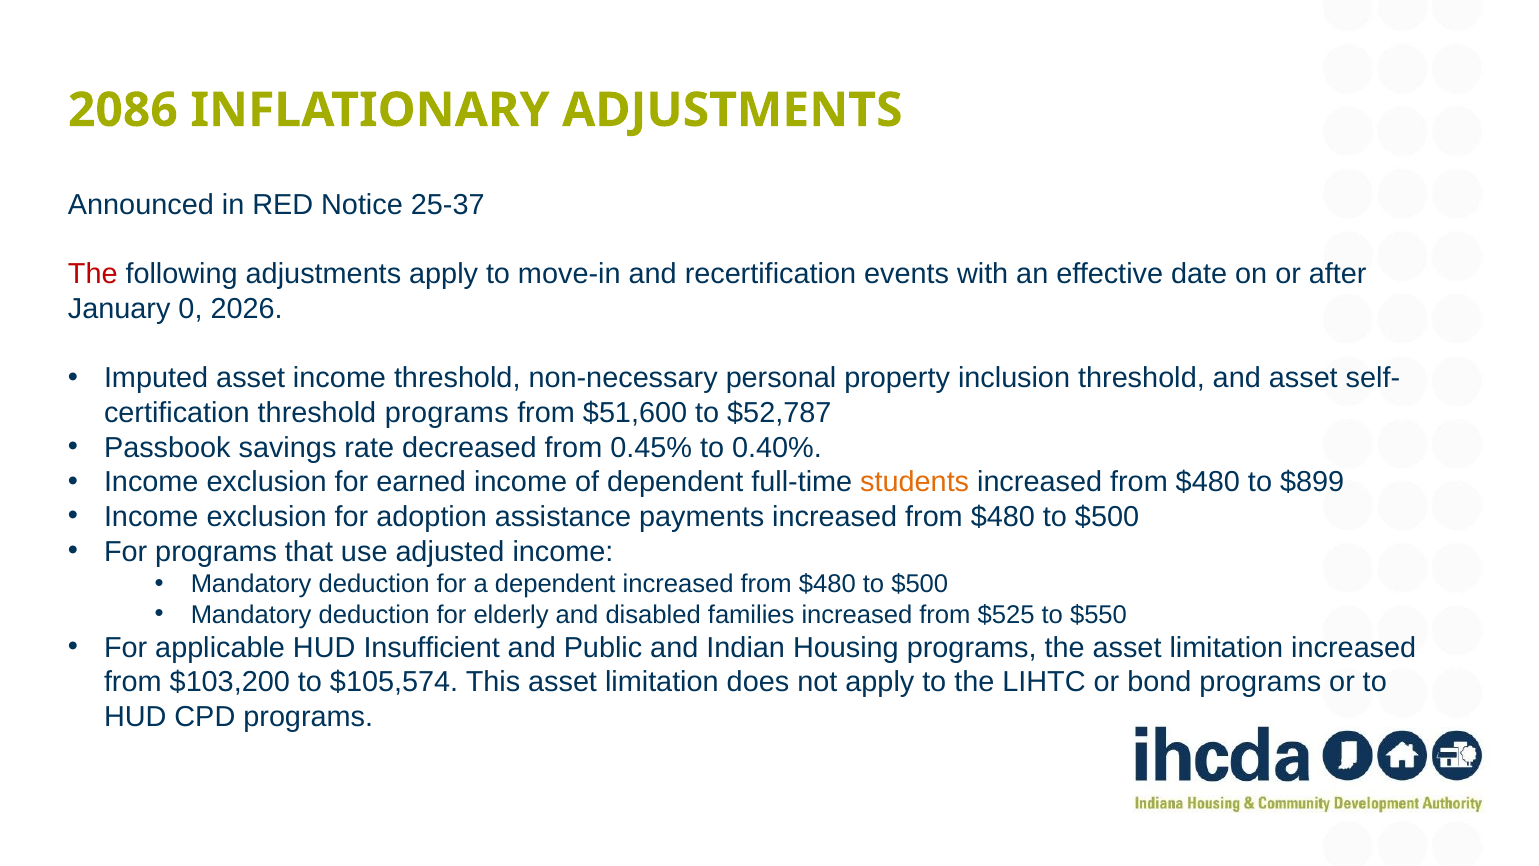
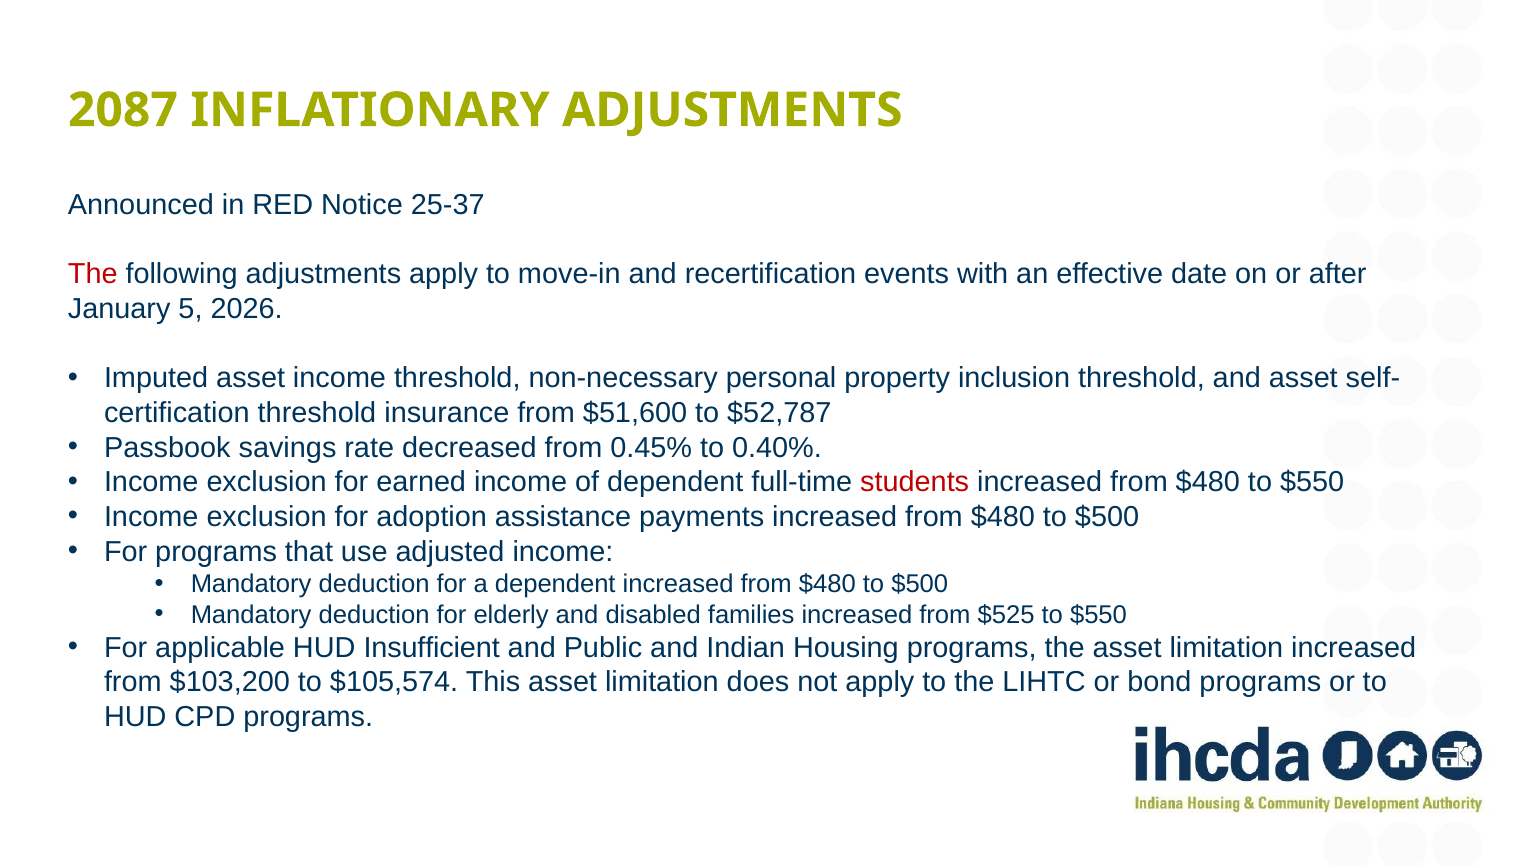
2086: 2086 -> 2087 (123, 110)
0: 0 -> 5 (191, 309)
threshold programs: programs -> insurance (447, 413)
students colour: orange -> red (915, 482)
$480 to $899: $899 -> $550 (1312, 482)
